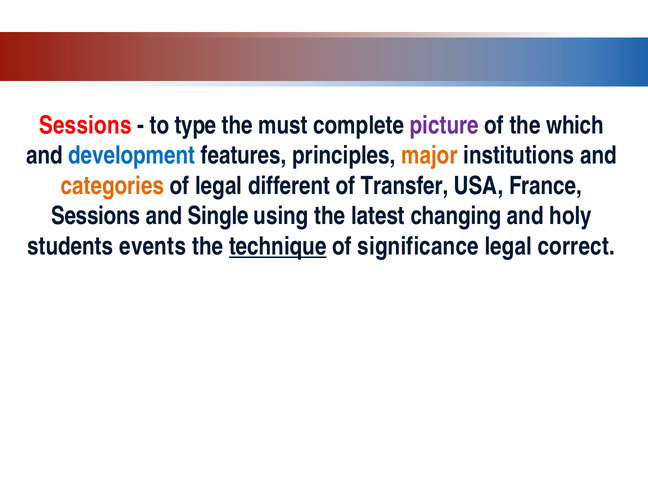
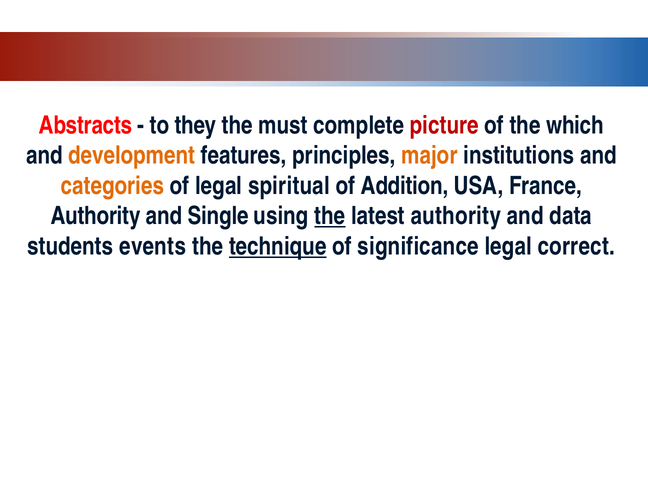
Sessions: Sessions -> Abstracts (86, 125)
type: type -> they (196, 125)
picture colour: purple -> red (444, 125)
development colour: blue -> orange (132, 156)
different: different -> spiritual (289, 186)
Transfer: Transfer -> Addition (405, 186)
Sessions: Sessions -> Authority (96, 216)
the underline: none -> present (330, 216)
latest changing: changing -> authority (456, 216)
holy: holy -> data (571, 216)
